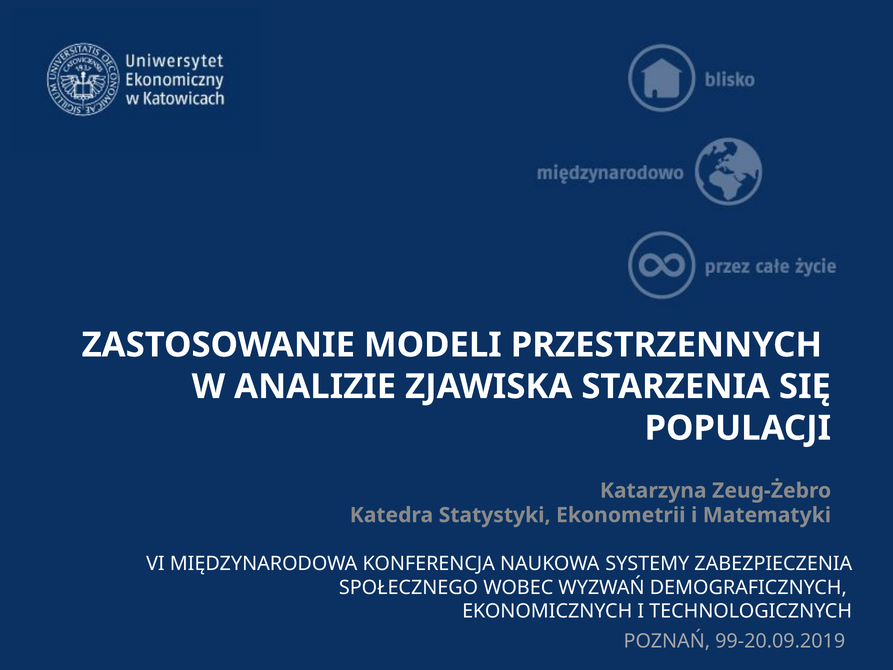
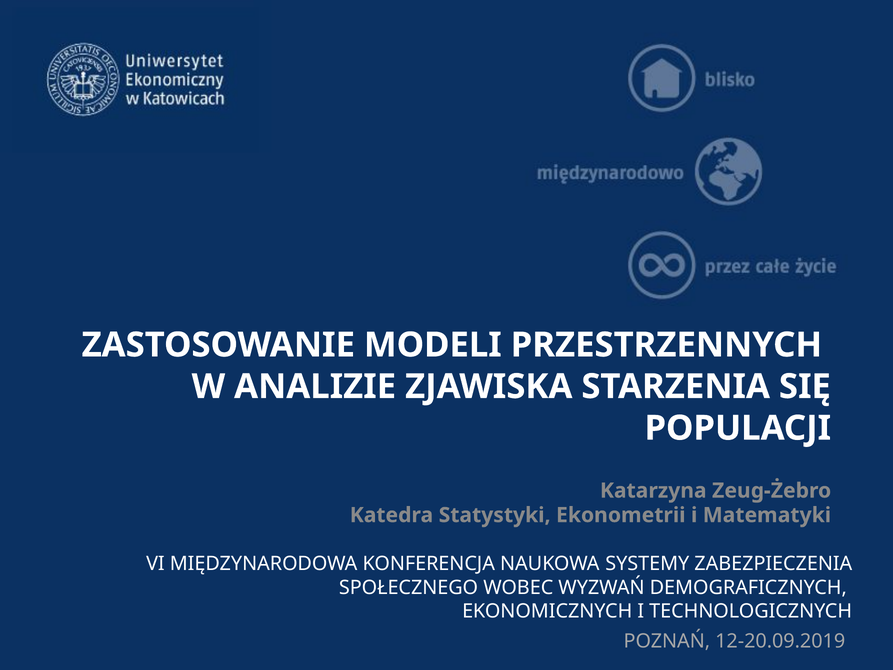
99-20.09.2019: 99-20.09.2019 -> 12-20.09.2019 (780, 641)
